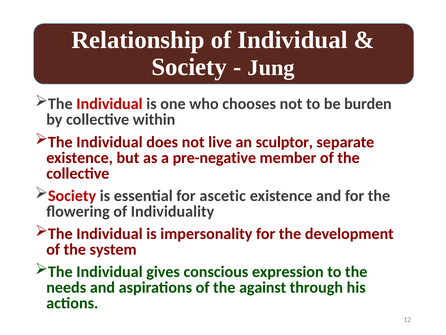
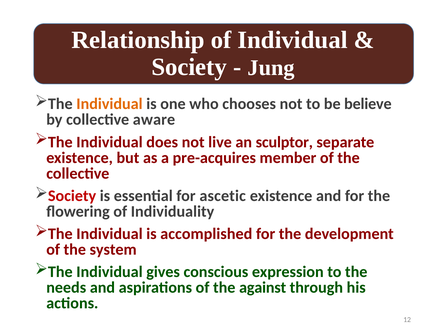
Individual colour: red -> orange (109, 104)
burden: burden -> believe (368, 104)
within: within -> aware (154, 119)
pre-negative: pre-negative -> pre-acquires (214, 157)
impersonality: impersonality -> accomplished (206, 233)
